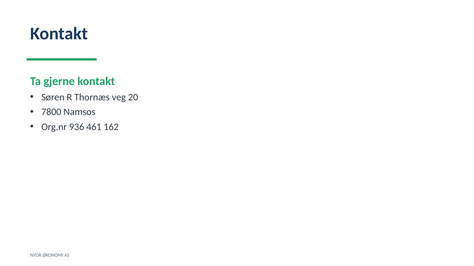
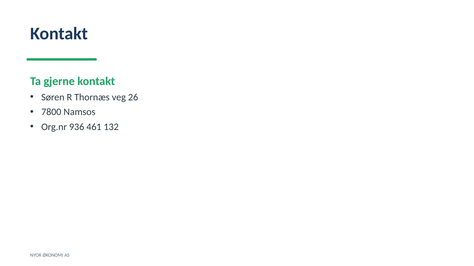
20: 20 -> 26 (133, 97)
162: 162 -> 132 (111, 127)
